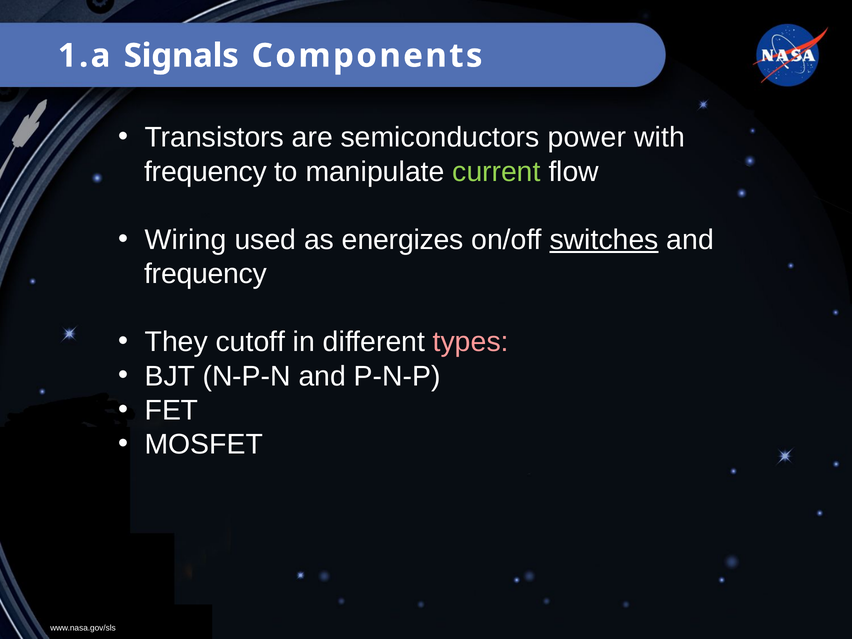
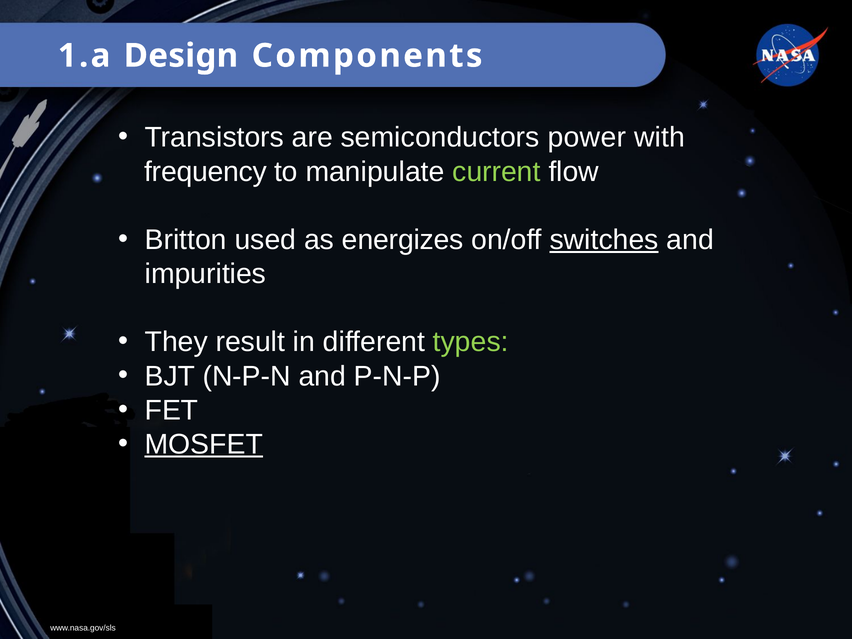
Signals: Signals -> Design (181, 56)
Wiring: Wiring -> Britton (186, 240)
frequency: frequency -> impurities (205, 274)
cutoff: cutoff -> result (250, 342)
types colour: pink -> light green (471, 342)
MOSFET underline: none -> present (204, 444)
